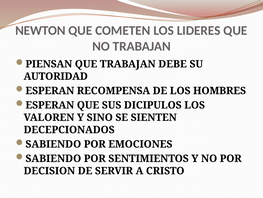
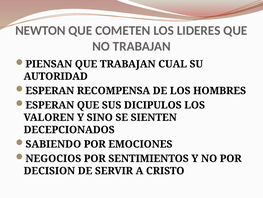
DEBE: DEBE -> CUAL (173, 64)
SABIENDO: SABIENDO -> NEGOCIOS (53, 158)
